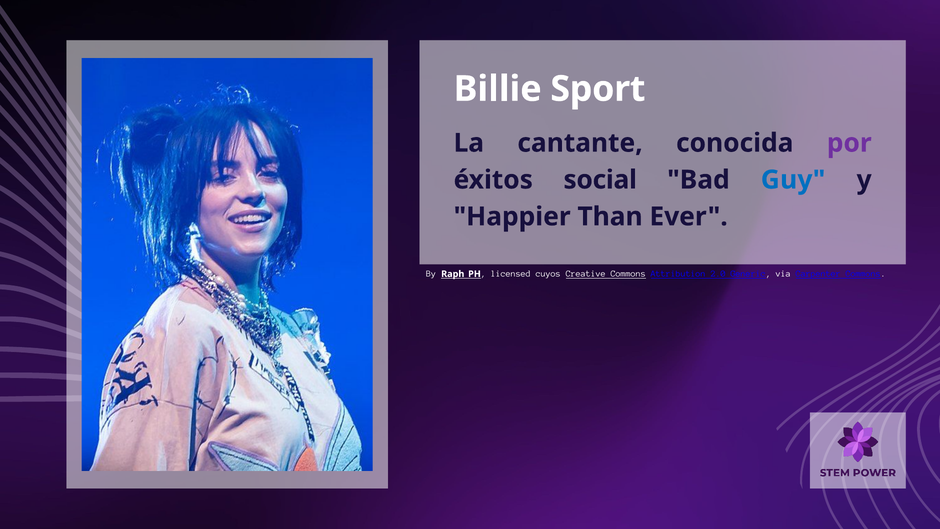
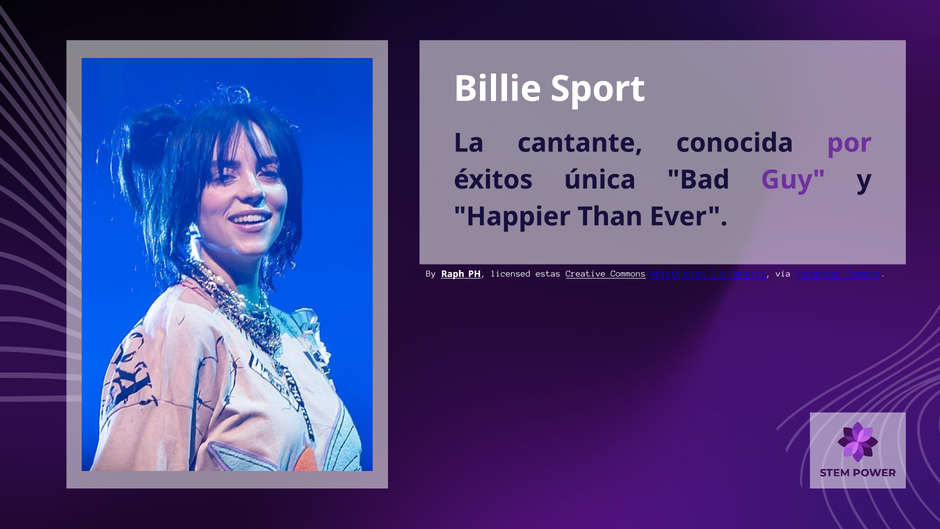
social: social -> única (600, 180)
Guy colour: blue -> purple (793, 180)
cuyos: cuyos -> estas (548, 274)
